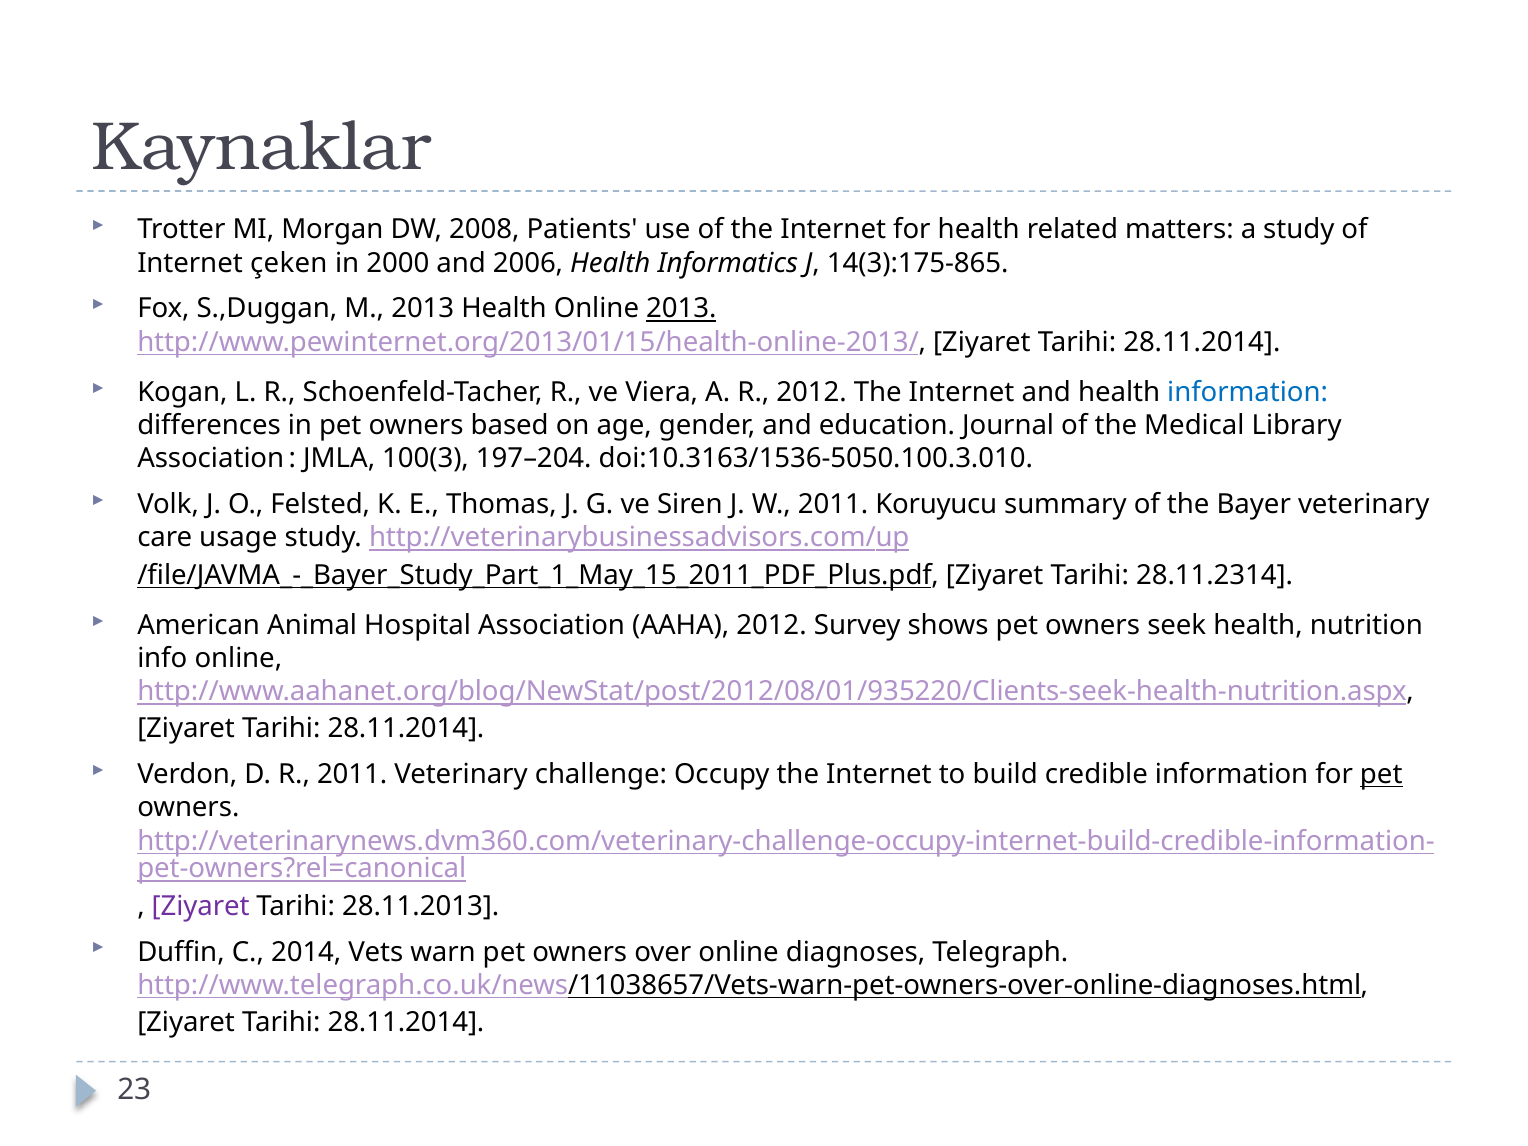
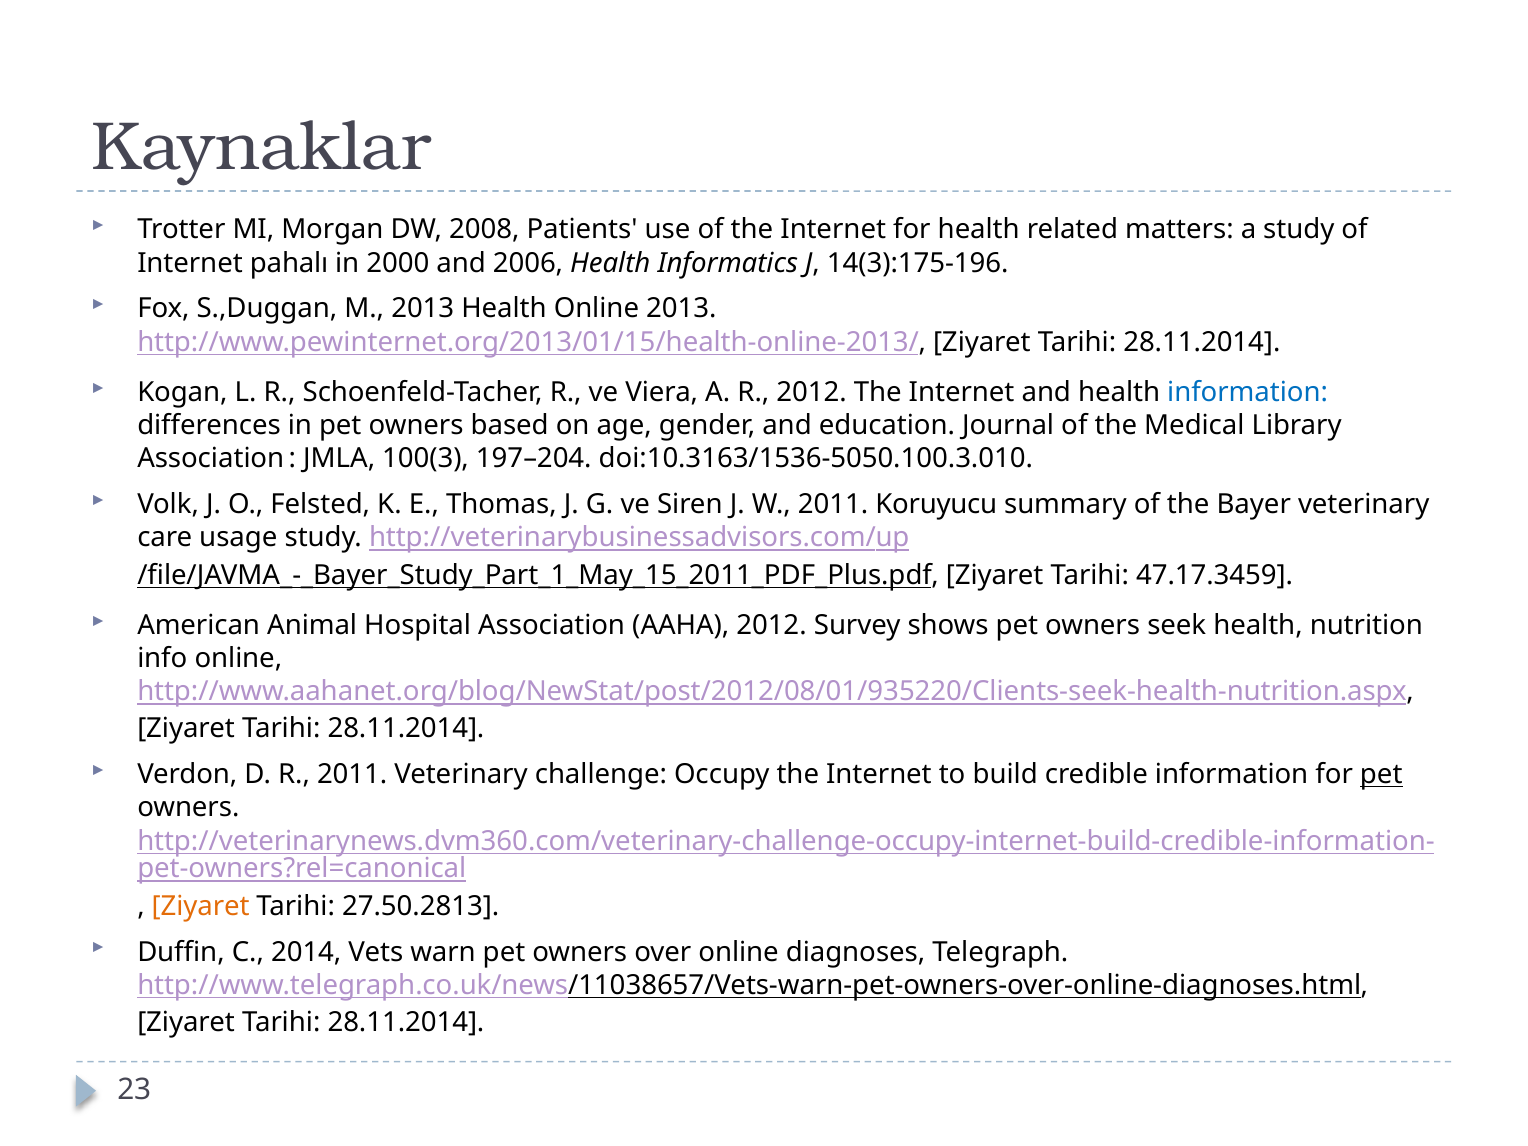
çeken: çeken -> pahalı (289, 263)
14(3):175-865: 14(3):175-865 -> 14(3):175-196 (918, 263)
2013 underline: present -> none (681, 309)
28.11.2314: 28.11.2314 -> 47.17.3459 (1215, 575)
Ziyaret colour: purple -> orange (201, 906)
28.11.2013: 28.11.2013 -> 27.50.2813 (421, 906)
